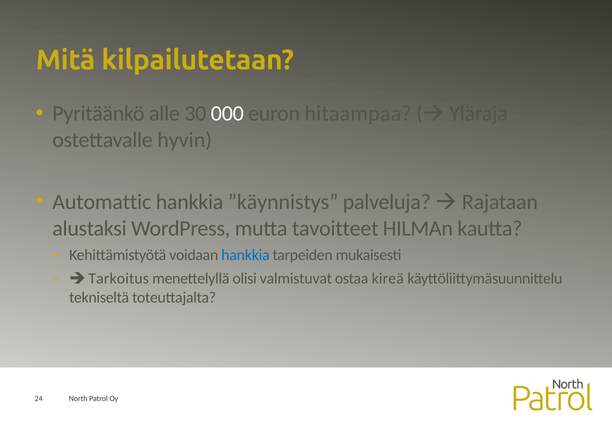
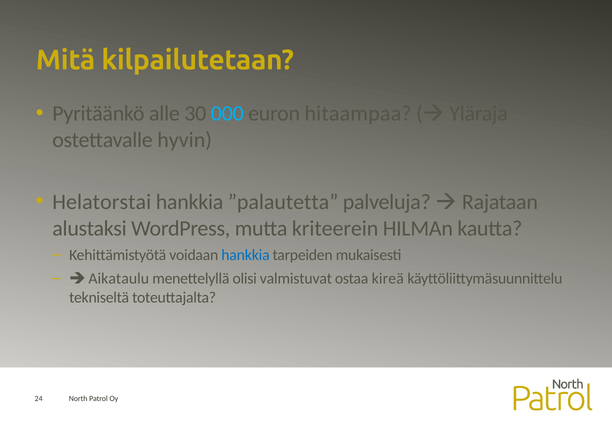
000 colour: white -> light blue (227, 114)
Automattic: Automattic -> Helatorstai (102, 202)
”käynnistys: ”käynnistys -> ”palautetta (283, 202)
tavoitteet: tavoitteet -> kriteerein (335, 229)
Tarkoitus: Tarkoitus -> Aikataulu (119, 279)
